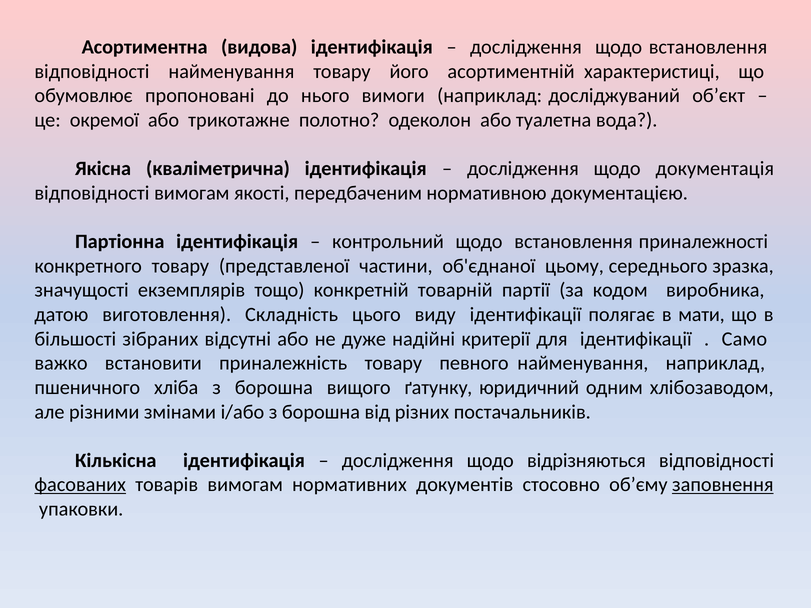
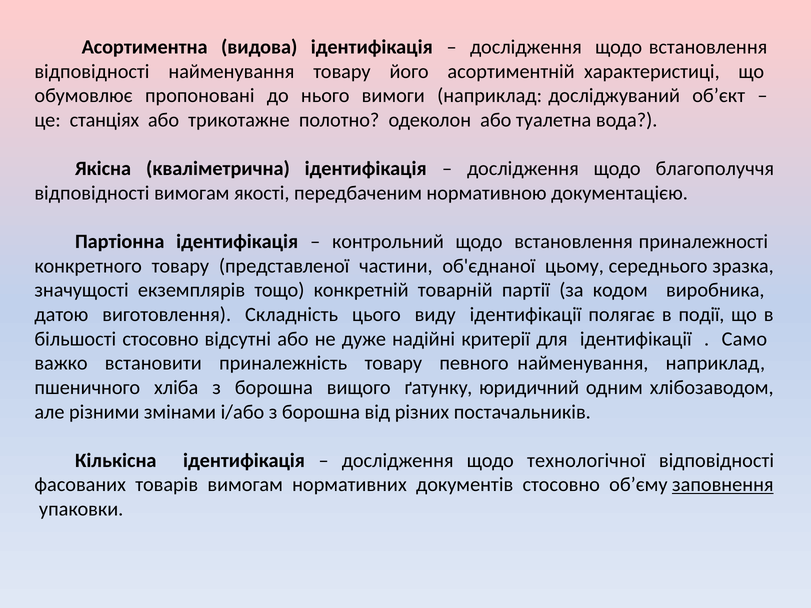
окремої: окремої -> станціях (104, 120)
документація: документація -> благополуччя (715, 169)
мати: мати -> події (701, 315)
більшості зібраних: зібраних -> стосовно (161, 339)
відрізняються: відрізняються -> технологічної (586, 461)
фасованих underline: present -> none (80, 485)
